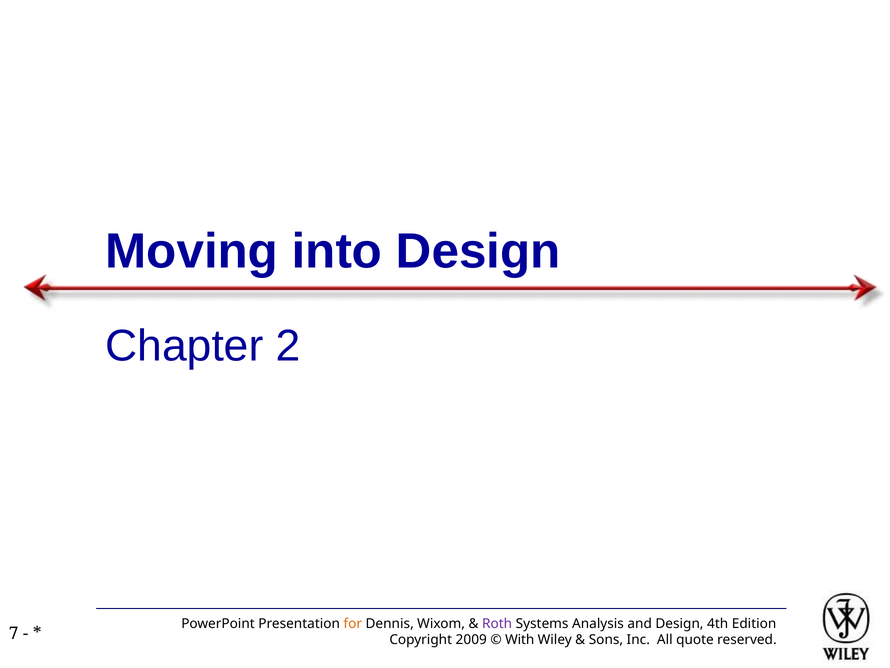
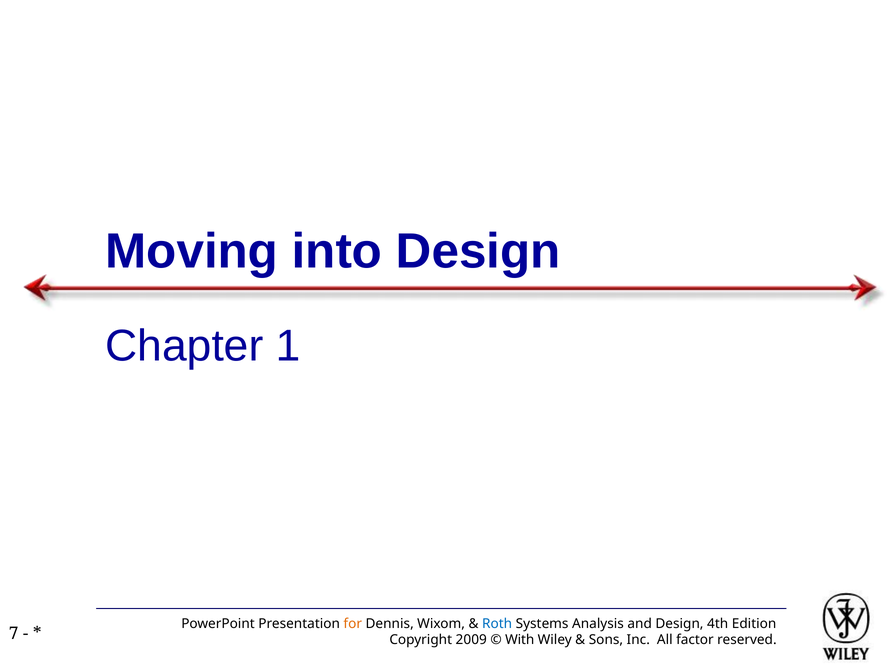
2: 2 -> 1 (288, 346)
Roth colour: purple -> blue (497, 623)
quote: quote -> factor (695, 640)
